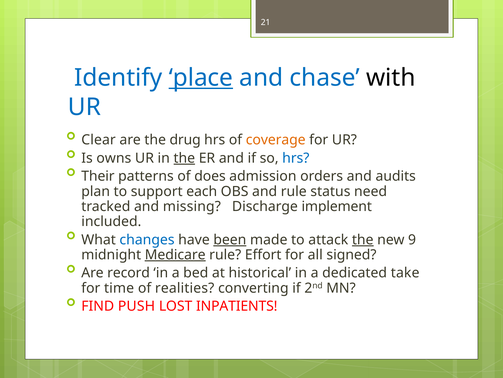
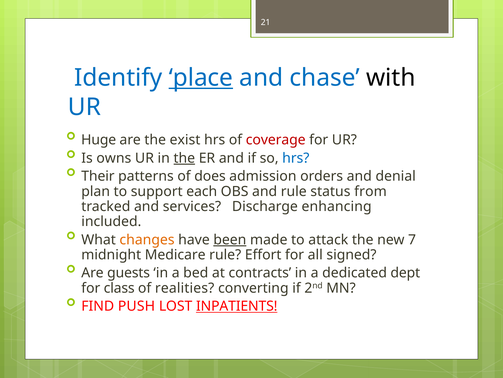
Clear: Clear -> Huge (99, 140)
drug: drug -> exist (185, 140)
coverage colour: orange -> red (276, 140)
audits: audits -> denial (396, 176)
need: need -> from (371, 191)
missing: missing -> services (192, 206)
implement: implement -> enhancing (337, 206)
changes colour: blue -> orange (147, 239)
the underline: present -> none (363, 239)
9: 9 -> 7 (412, 239)
Medicare underline: present -> none (175, 254)
record: record -> guests (129, 272)
historical: historical -> contracts (260, 272)
take: take -> dept (405, 272)
time: time -> class (119, 288)
INPATIENTS underline: none -> present (237, 306)
